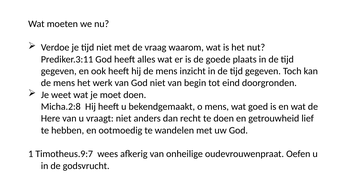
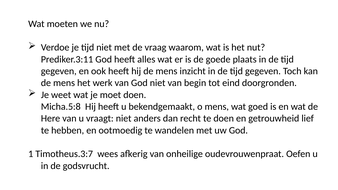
Micha.2:8: Micha.2:8 -> Micha.5:8 (61, 107)
Timotheus.9:7: Timotheus.9:7 -> Timotheus.3:7 (64, 154)
